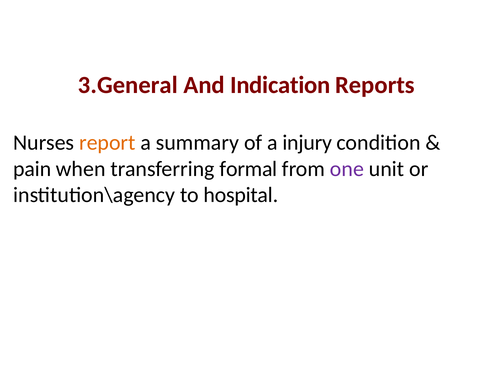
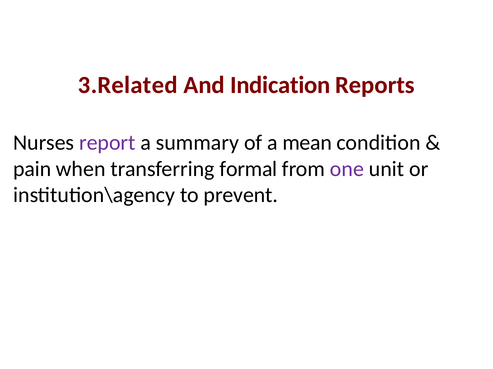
3.General: 3.General -> 3.Related (128, 85)
report colour: orange -> purple (107, 143)
injury: injury -> mean (307, 143)
hospital: hospital -> prevent (241, 195)
